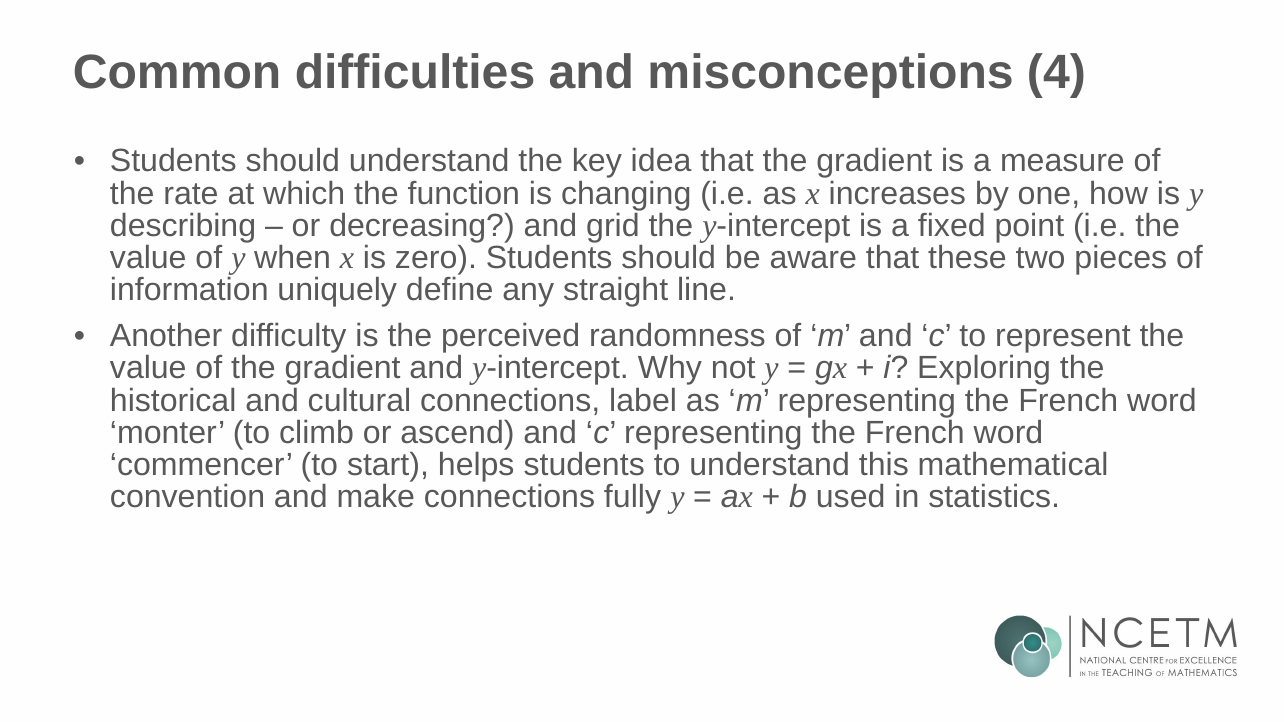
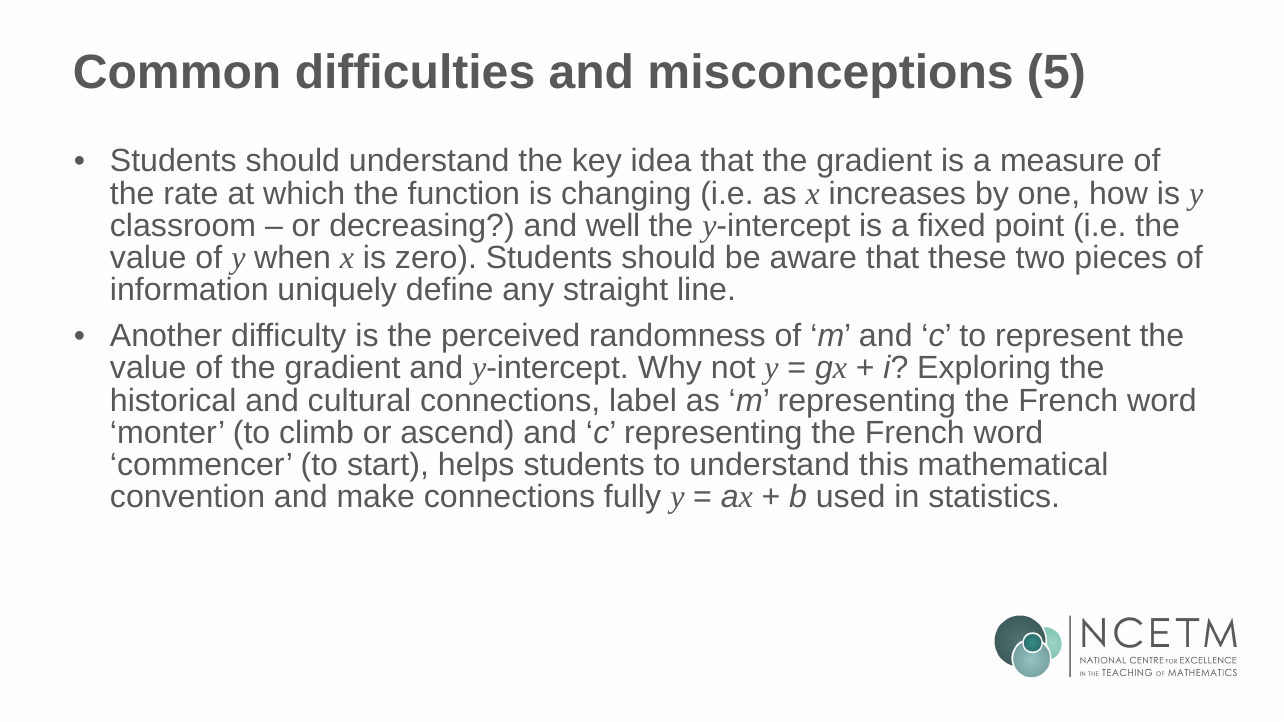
4: 4 -> 5 (1056, 73)
describing: describing -> classroom (183, 226)
grid: grid -> well (613, 226)
